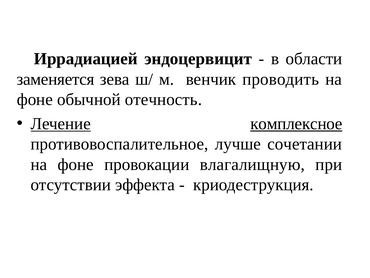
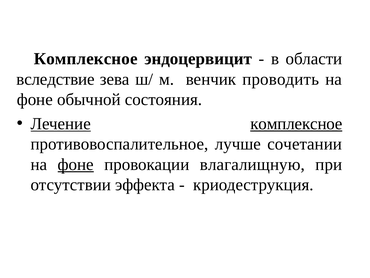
Иррадиацией: Иррадиацией -> Комплексное (86, 59)
заменяется: заменяется -> вследствие (56, 79)
отечность: отечность -> состояния (163, 99)
фоне underline: none -> present (76, 164)
